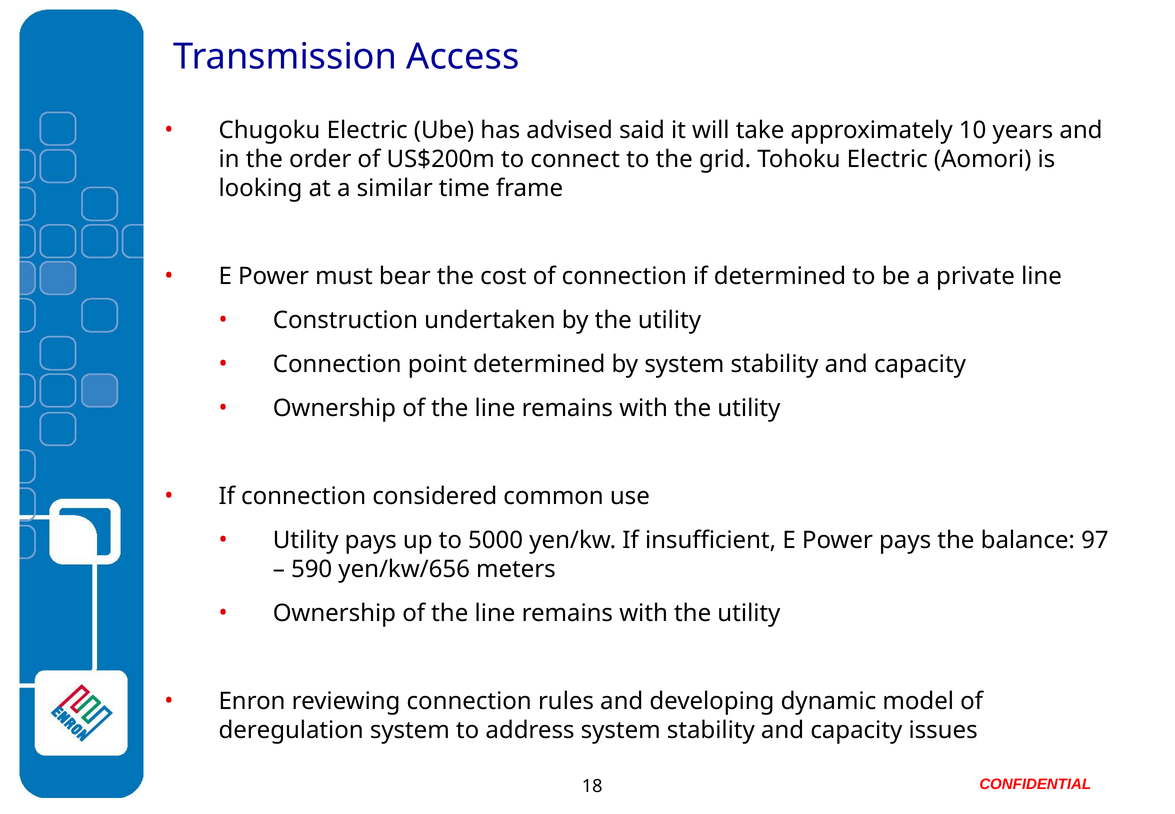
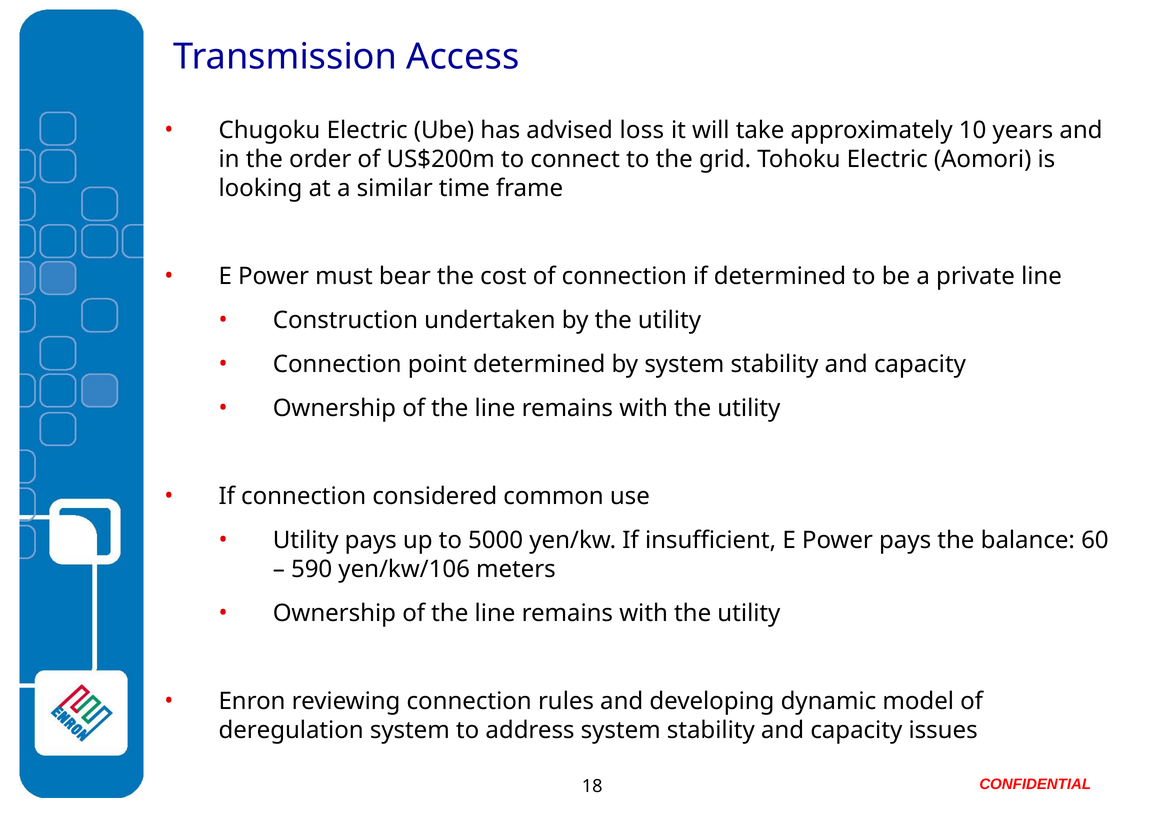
said: said -> loss (642, 130)
97: 97 -> 60 (1095, 540)
yen/kw/656: yen/kw/656 -> yen/kw/106 (404, 569)
